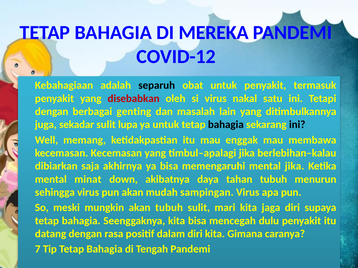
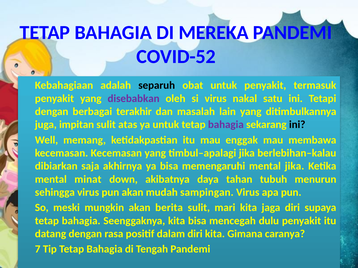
COVID-12: COVID-12 -> COVID-52 (176, 57)
disebabkan colour: red -> purple (134, 99)
genting: genting -> terakhir (134, 112)
sekadar: sekadar -> impitan (77, 125)
lupa: lupa -> atas (128, 125)
bahagia colour: black -> purple (226, 125)
akan tubuh: tubuh -> berita (169, 208)
